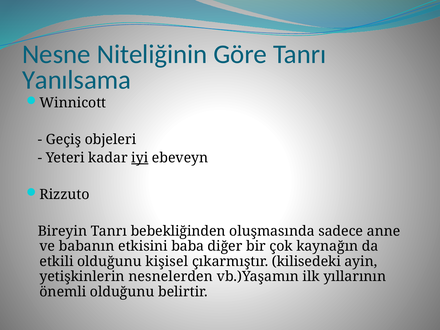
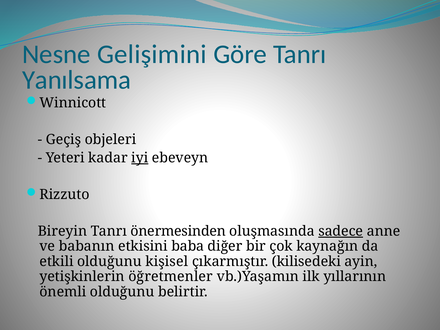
Niteliğinin: Niteliğinin -> Gelişimini (152, 54)
bebekliğinden: bebekliğinden -> önermesinden (178, 231)
sadece underline: none -> present (341, 231)
nesnelerden: nesnelerden -> öğretmenler (171, 277)
